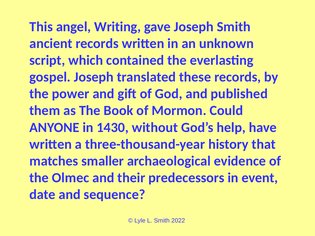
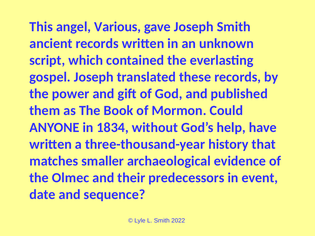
Writing: Writing -> Various (118, 27)
1430: 1430 -> 1834 (113, 128)
